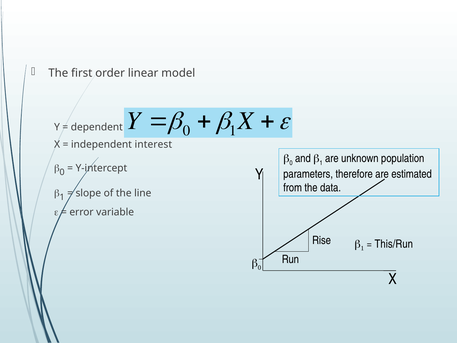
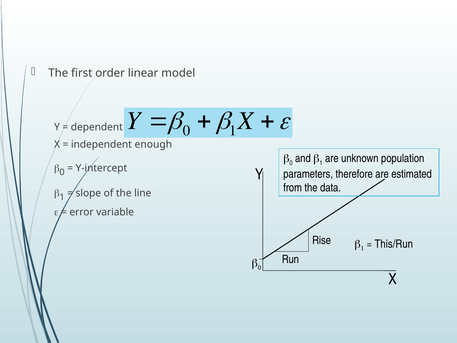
interest: interest -> enough (153, 144)
